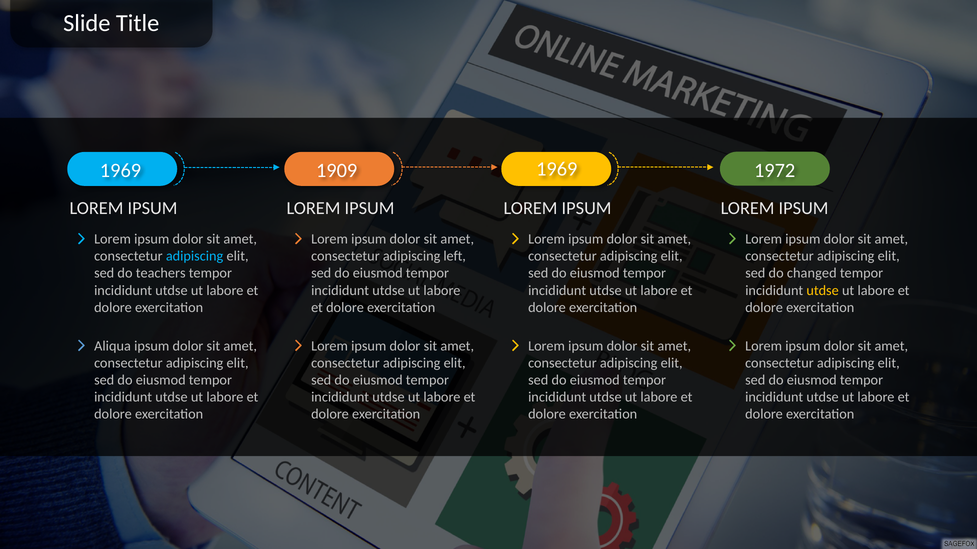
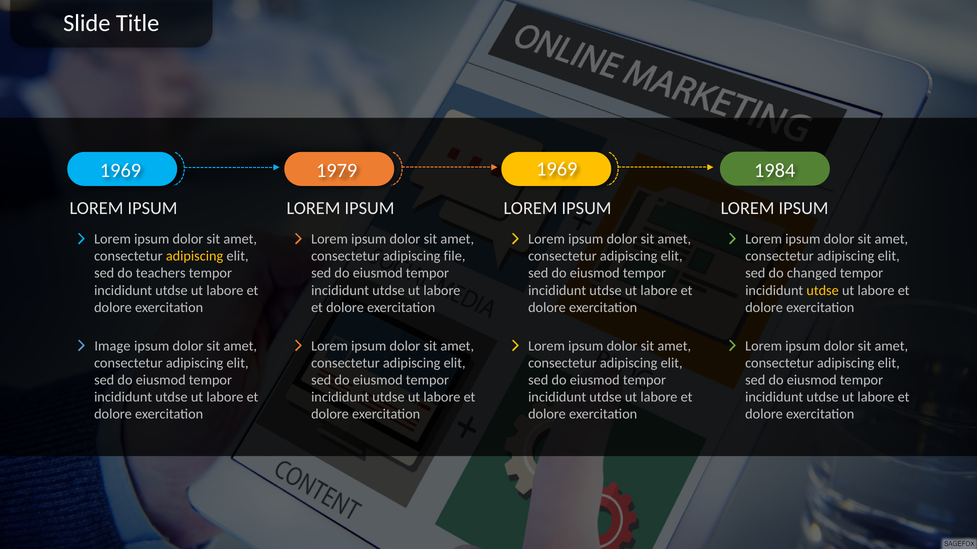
1909: 1909 -> 1979 (337, 171)
1972: 1972 -> 1984 (775, 171)
adipiscing colour: light blue -> yellow (195, 256)
left: left -> file (455, 256)
Aliqua: Aliqua -> Image (112, 346)
